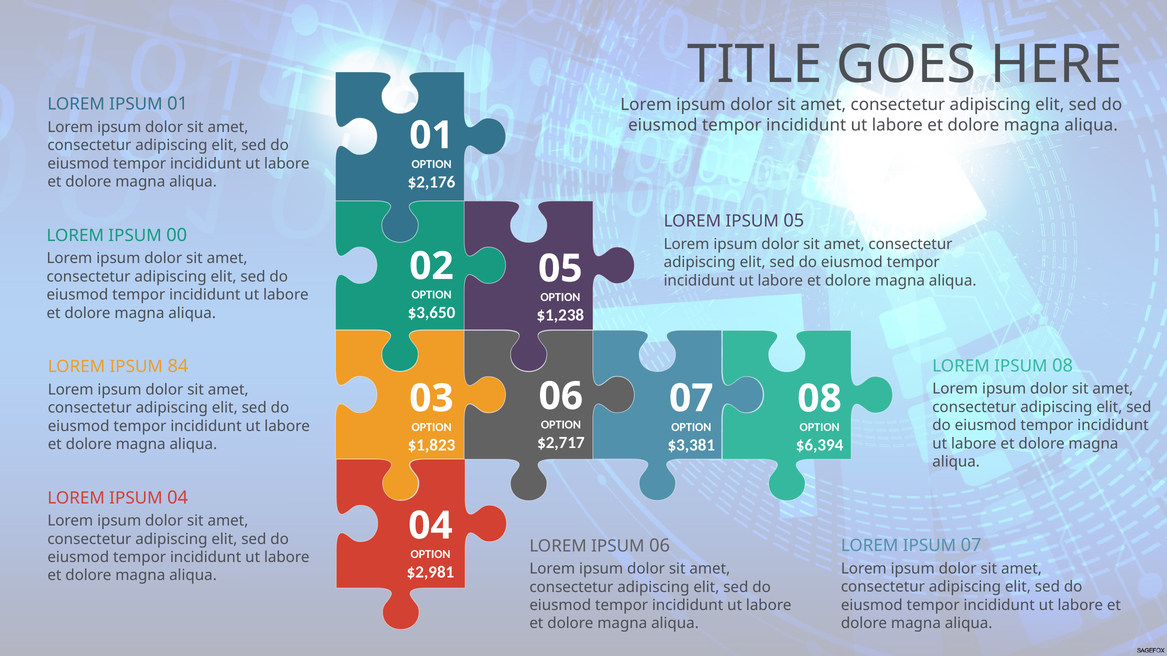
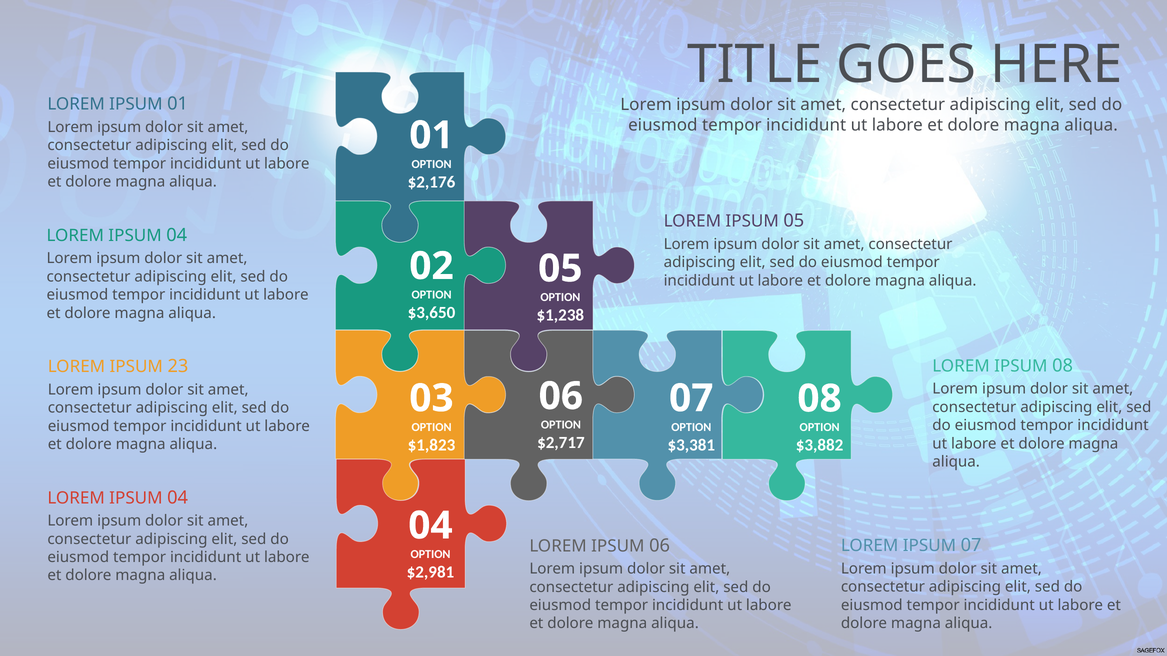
00: 00 -> 04 (177, 235)
84: 84 -> 23 (178, 367)
$6,394: $6,394 -> $3,882 (820, 446)
